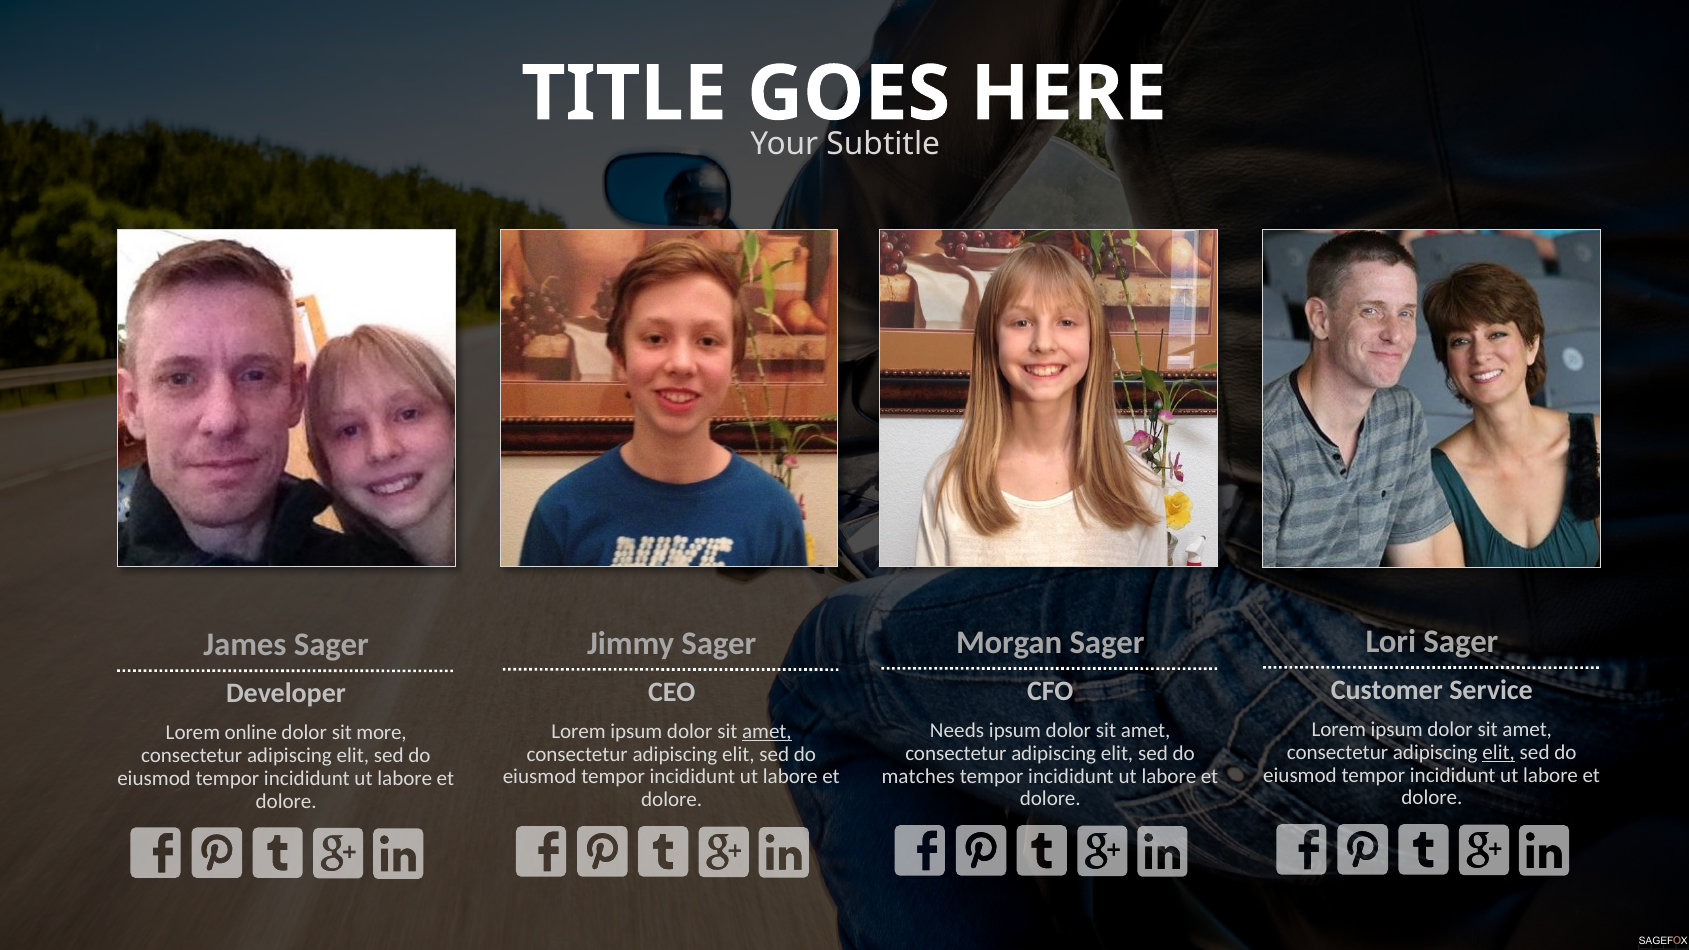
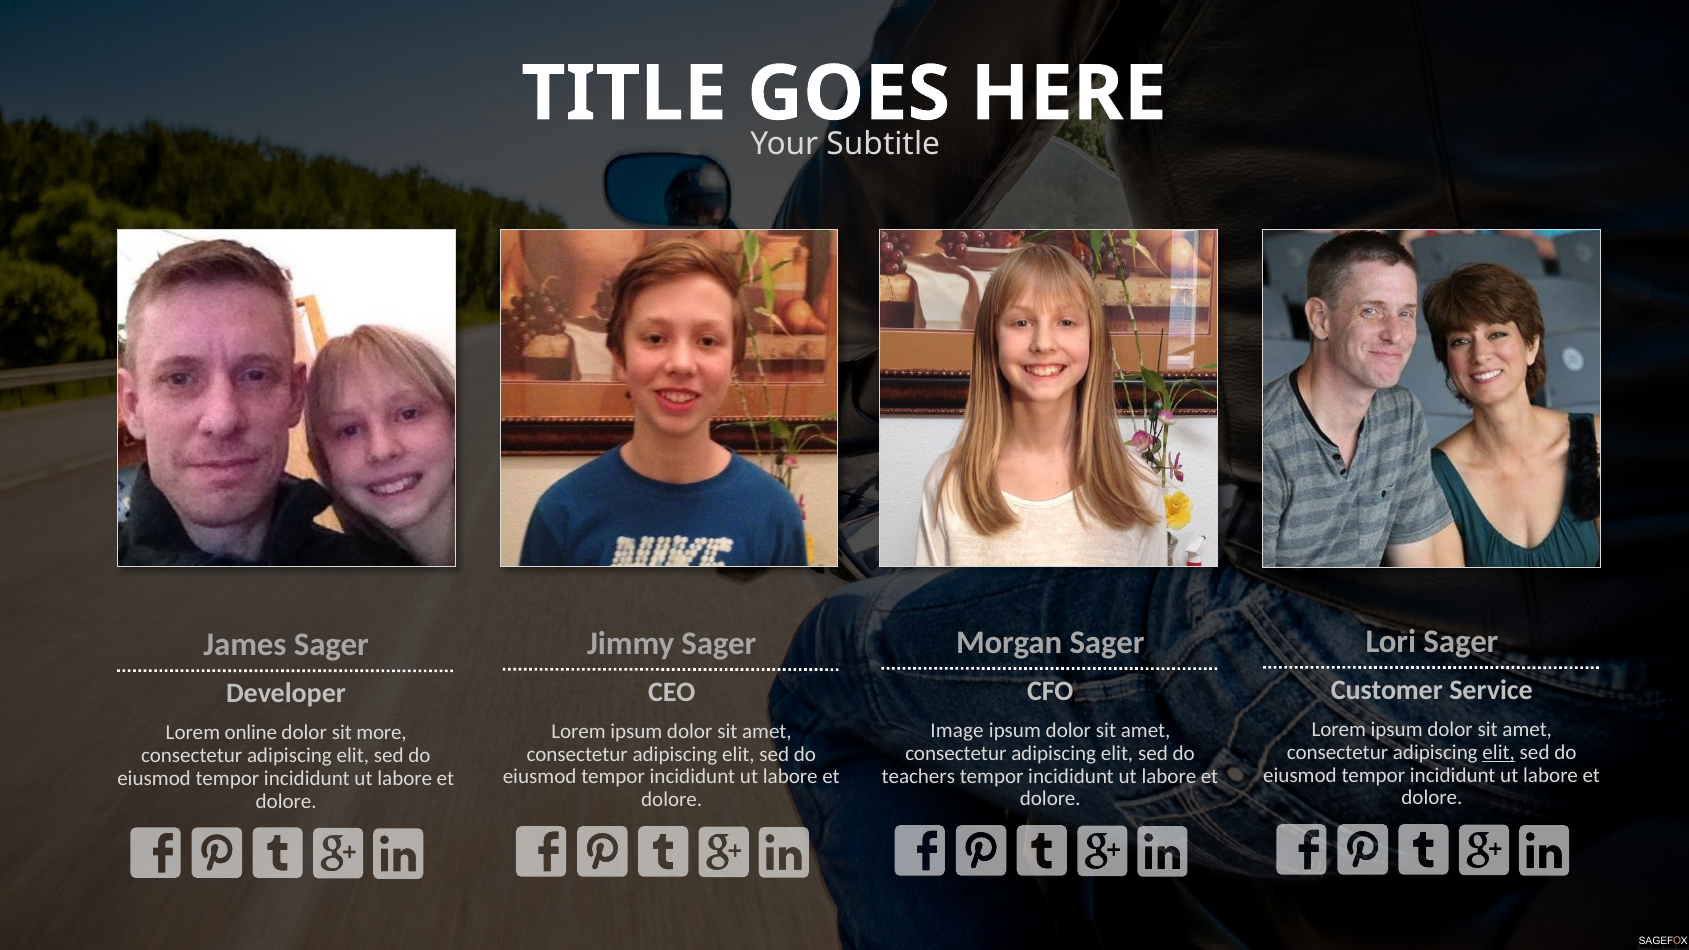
Needs: Needs -> Image (957, 731)
amet underline: present -> none (767, 731)
matches: matches -> teachers (918, 776)
